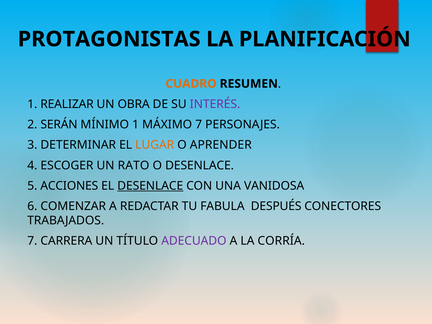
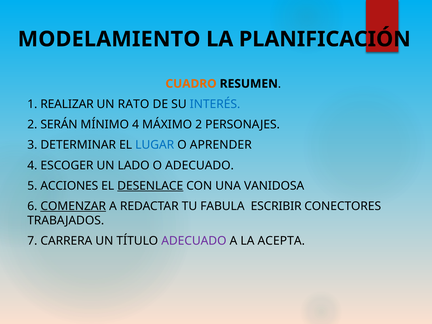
PROTAGONISTAS: PROTAGONISTAS -> MODELAMIENTO (109, 39)
OBRA: OBRA -> RATO (134, 104)
INTERÉS colour: purple -> blue (215, 104)
MÍNIMO 1: 1 -> 4 (136, 125)
MÁXIMO 7: 7 -> 2 (199, 125)
LUGAR colour: orange -> blue (155, 145)
RATO: RATO -> LADO (134, 165)
O DESENLACE: DESENLACE -> ADECUADO (200, 165)
COMENZAR underline: none -> present (73, 206)
DESPUÉS: DESPUÉS -> ESCRIBIR (276, 206)
CORRÍA: CORRÍA -> ACEPTA (281, 241)
